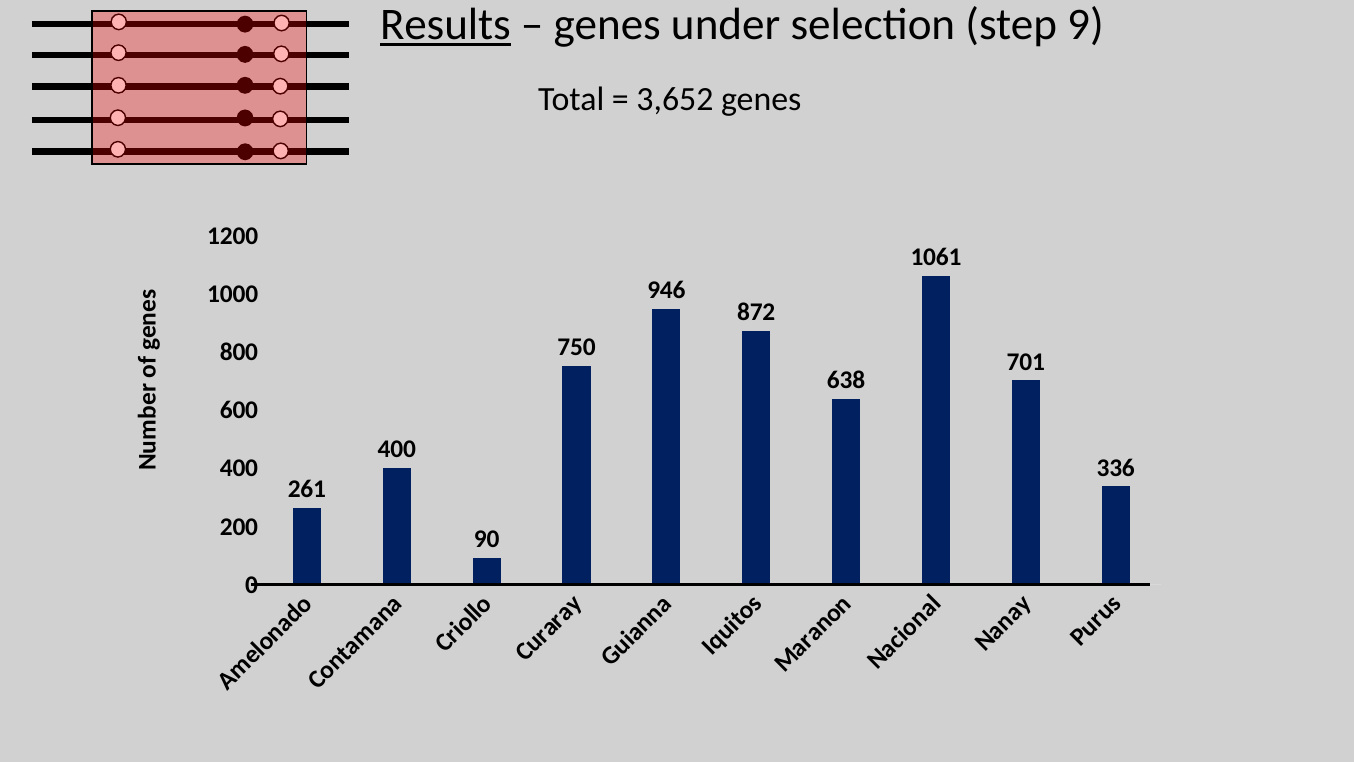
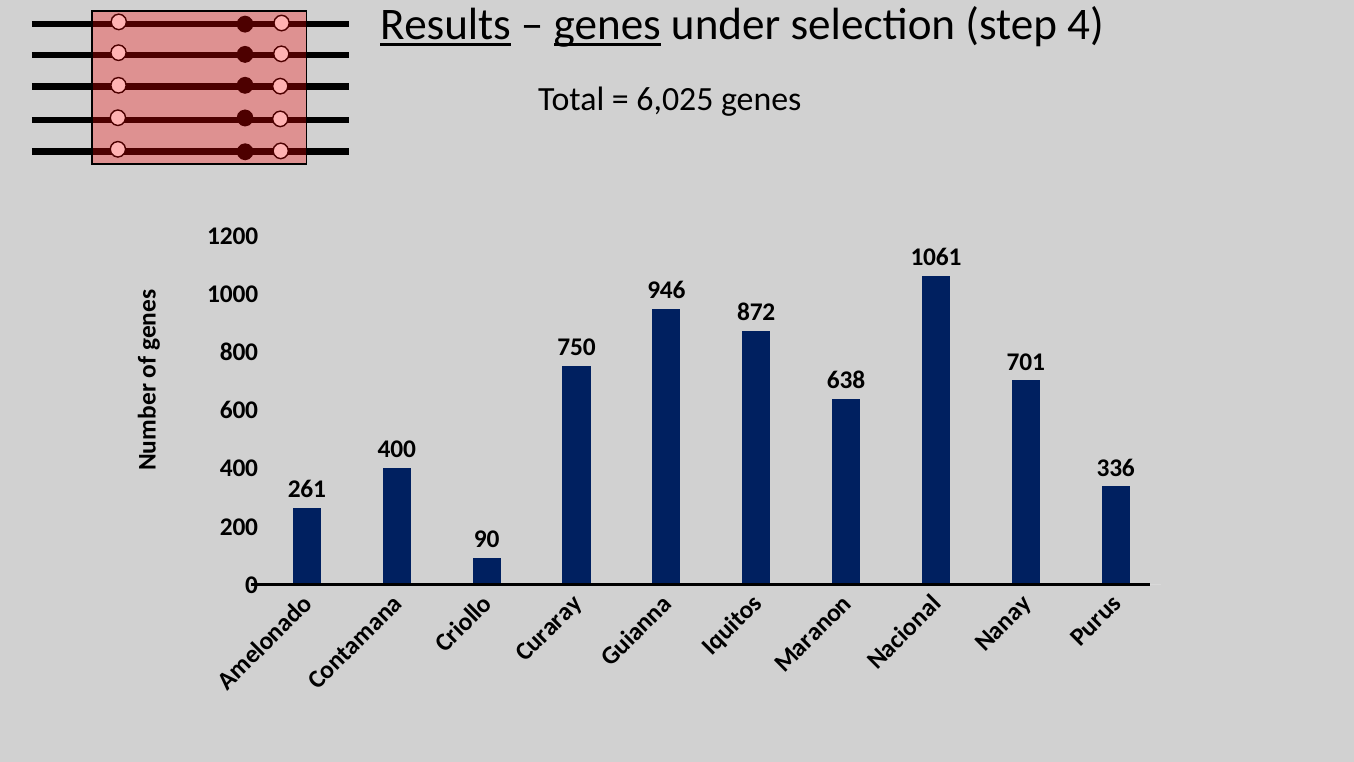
genes underline: none -> present (607, 25)
9: 9 -> 4 (1086, 25)
3,652: 3,652 -> 6,025 (675, 99)
